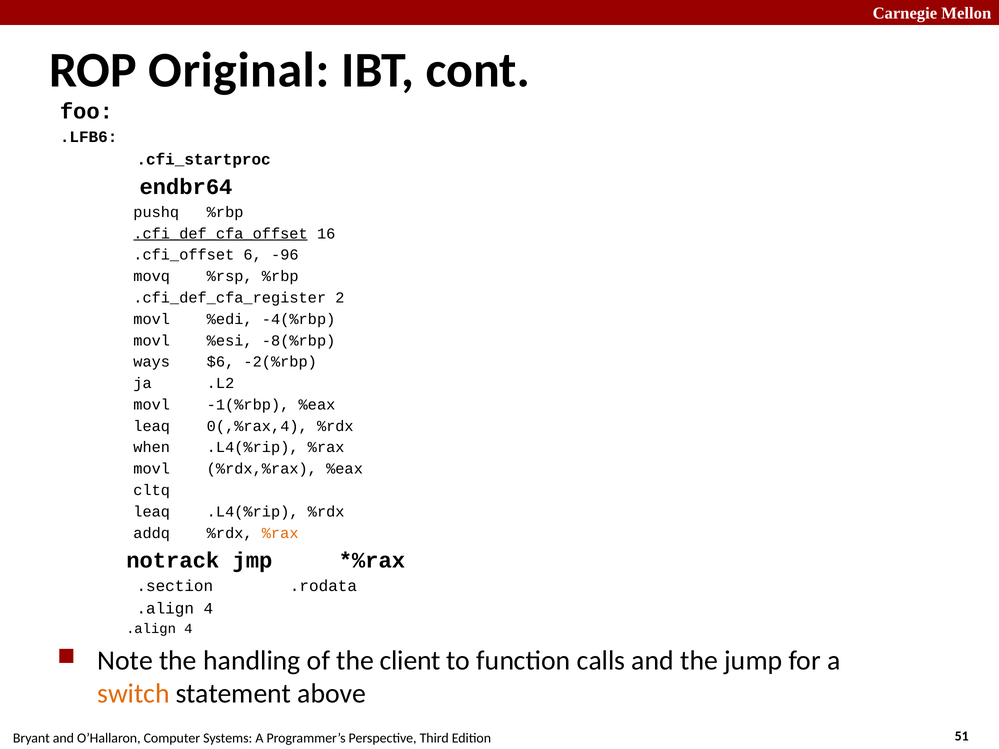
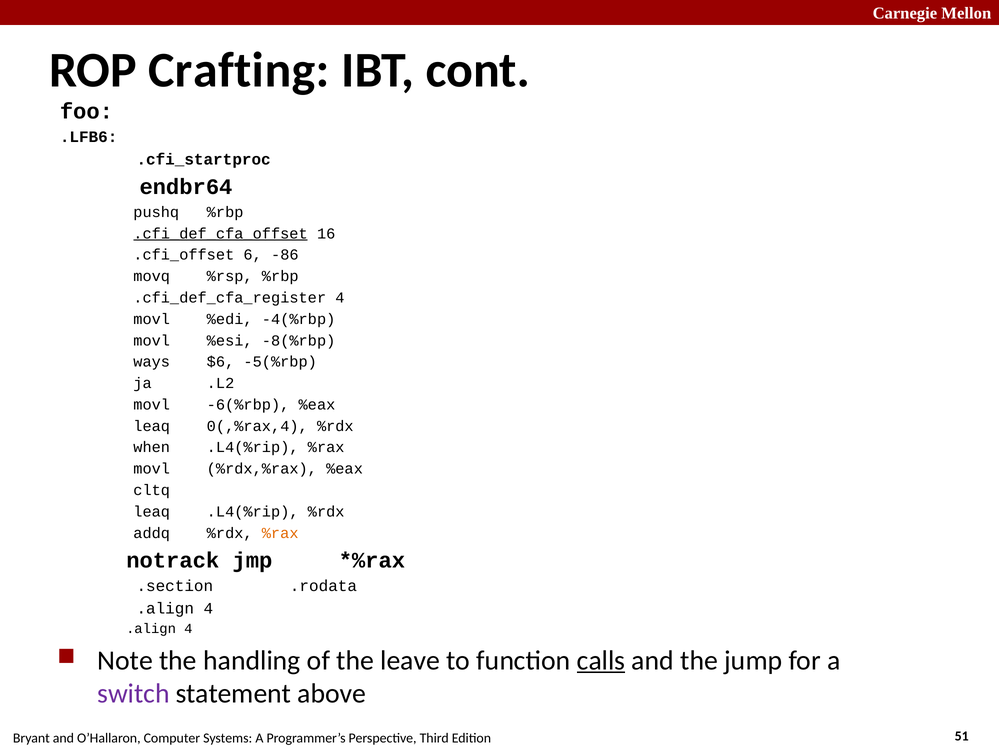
Original: Original -> Crafting (239, 70)
-96: -96 -> -86 (285, 255)
.cfi_def_cfa_register 2: 2 -> 4 (340, 298)
-2(%rbp: -2(%rbp -> -5(%rbp (280, 362)
-1(%rbp: -1(%rbp -> -6(%rbp (248, 405)
client: client -> leave (410, 661)
calls underline: none -> present (601, 661)
switch colour: orange -> purple (134, 694)
